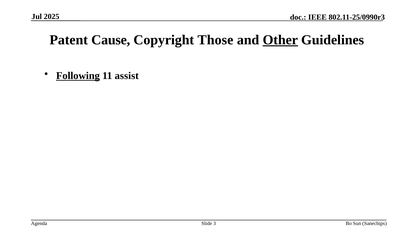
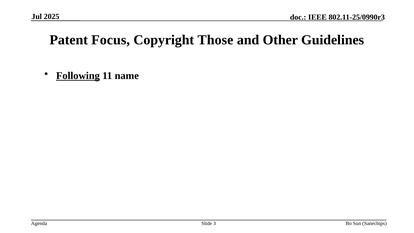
Cause: Cause -> Focus (111, 40)
Other underline: present -> none (280, 40)
assist: assist -> name (127, 76)
